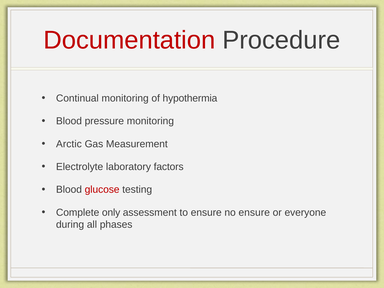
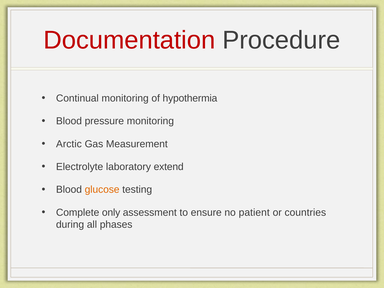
factors: factors -> extend (169, 167)
glucose colour: red -> orange (102, 190)
no ensure: ensure -> patient (254, 212)
everyone: everyone -> countries (305, 212)
